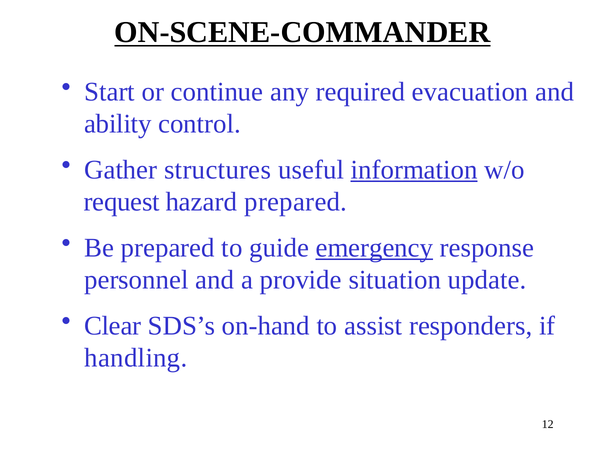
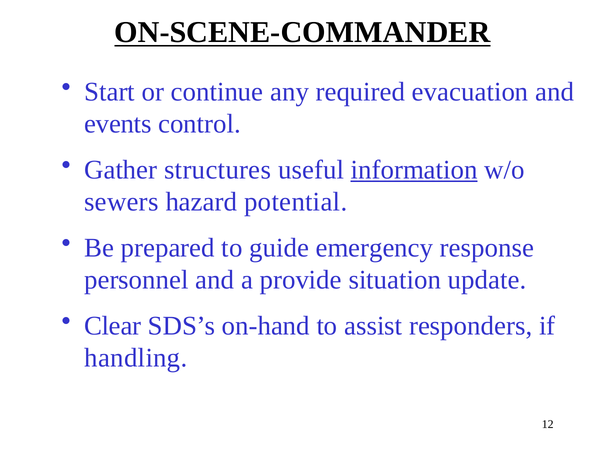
ability: ability -> events (118, 124)
request: request -> sewers (121, 202)
hazard prepared: prepared -> potential (296, 202)
emergency underline: present -> none (374, 248)
